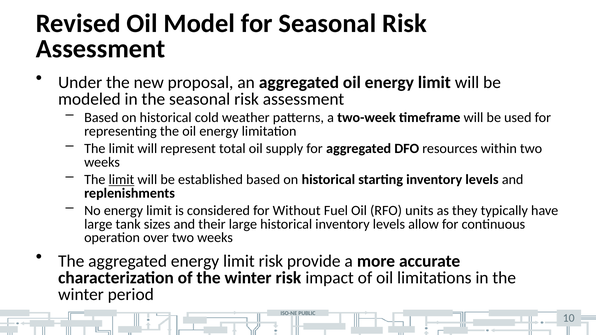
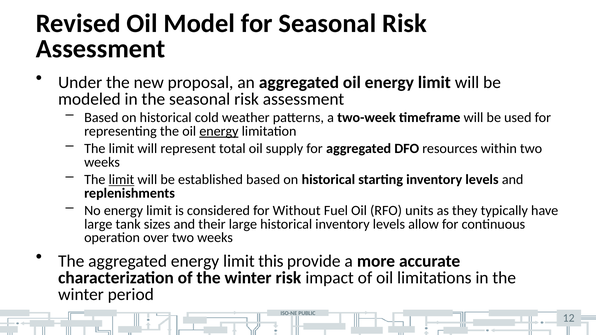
energy underline: none -> present (219, 131)
limit risk: risk -> this (271, 261)
10: 10 -> 12 (569, 318)
